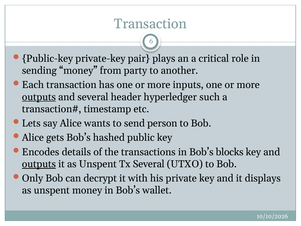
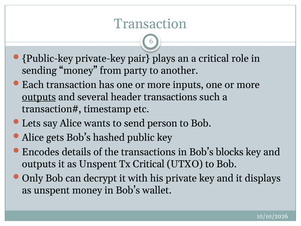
header hyperledger: hyperledger -> transactions (170, 97)
outputs underline: present -> none (39, 164)
Tx Several: Several -> Critical (149, 164)
